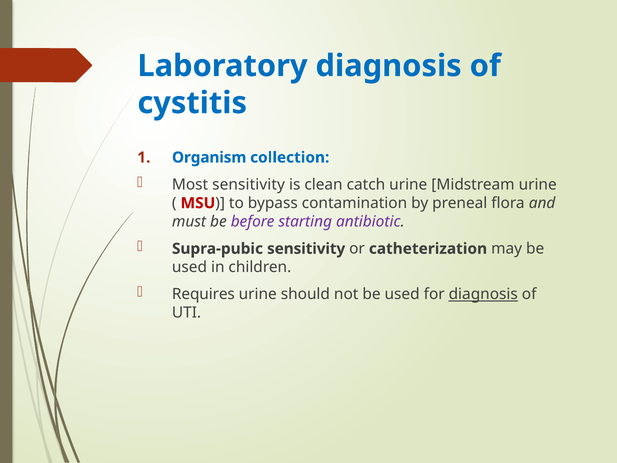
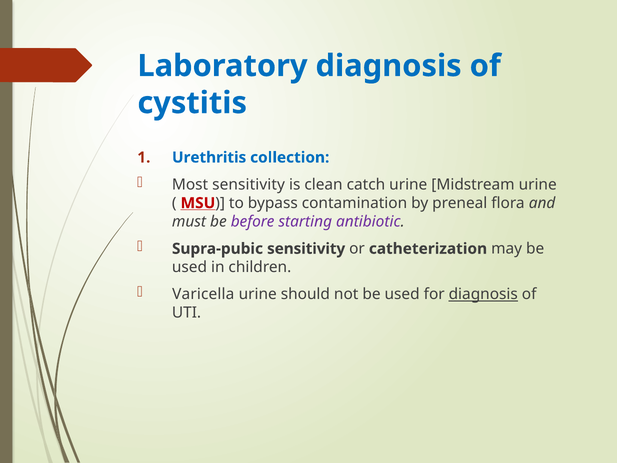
Organism: Organism -> Urethritis (209, 157)
MSU underline: none -> present (198, 203)
Requires: Requires -> Varicella (203, 294)
